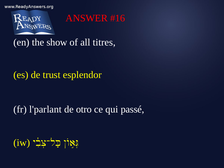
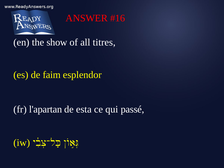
trust: trust -> faim (52, 75)
l'parlant: l'parlant -> l'apartan (46, 109)
otro: otro -> esta (84, 109)
